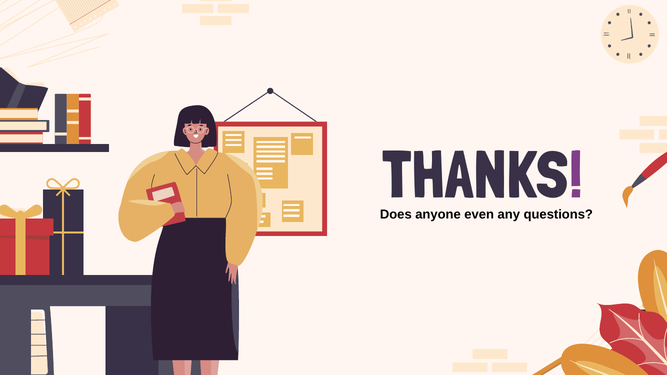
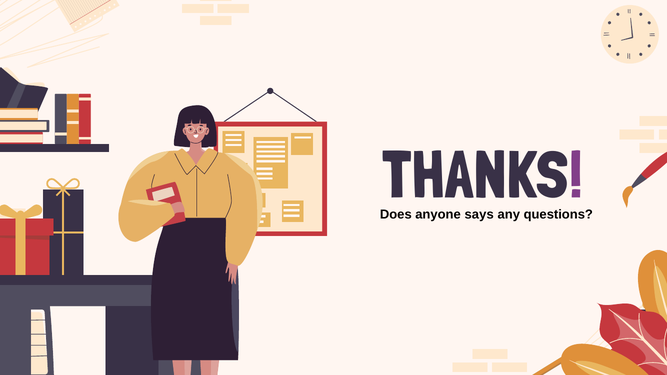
even: even -> says (479, 215)
